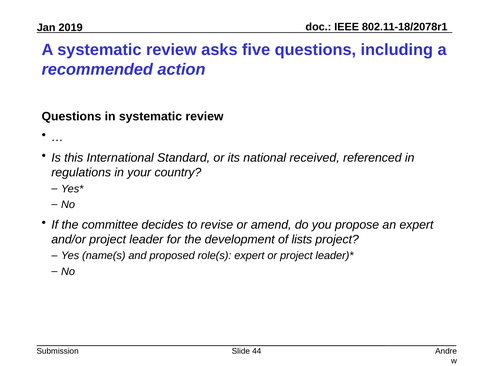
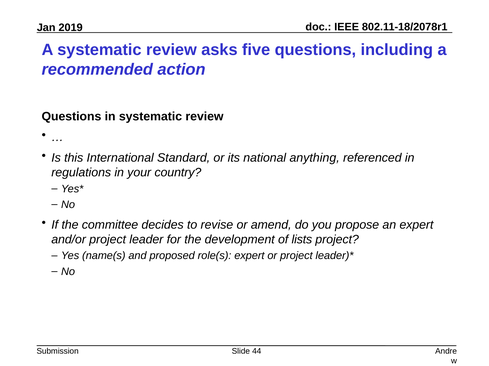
received: received -> anything (315, 158)
